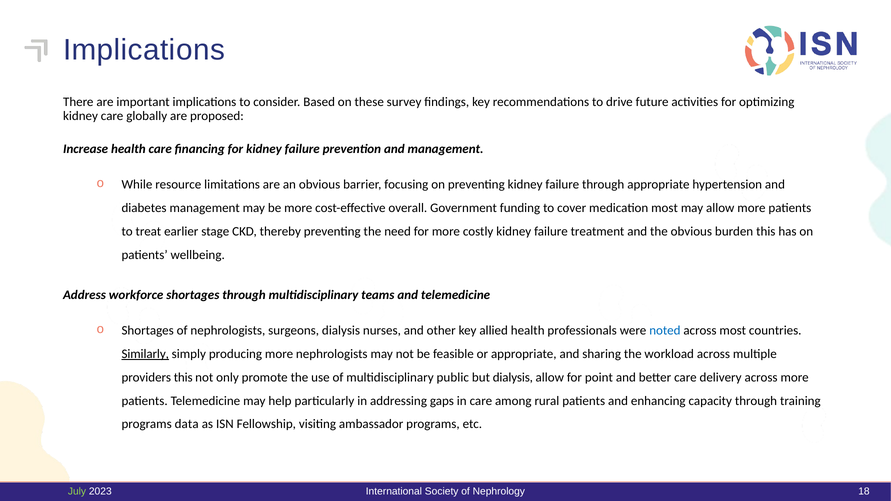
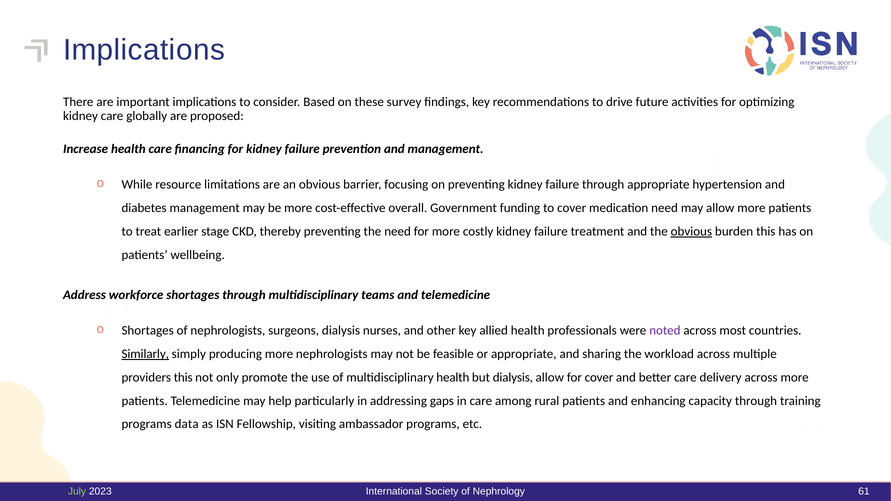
medication most: most -> need (665, 208)
obvious underline: none -> present (691, 232)
noted colour: blue -> purple (665, 331)
multidisciplinary public: public -> health (453, 377)
for point: point -> cover (599, 377)
18: 18 -> 61 (864, 492)
